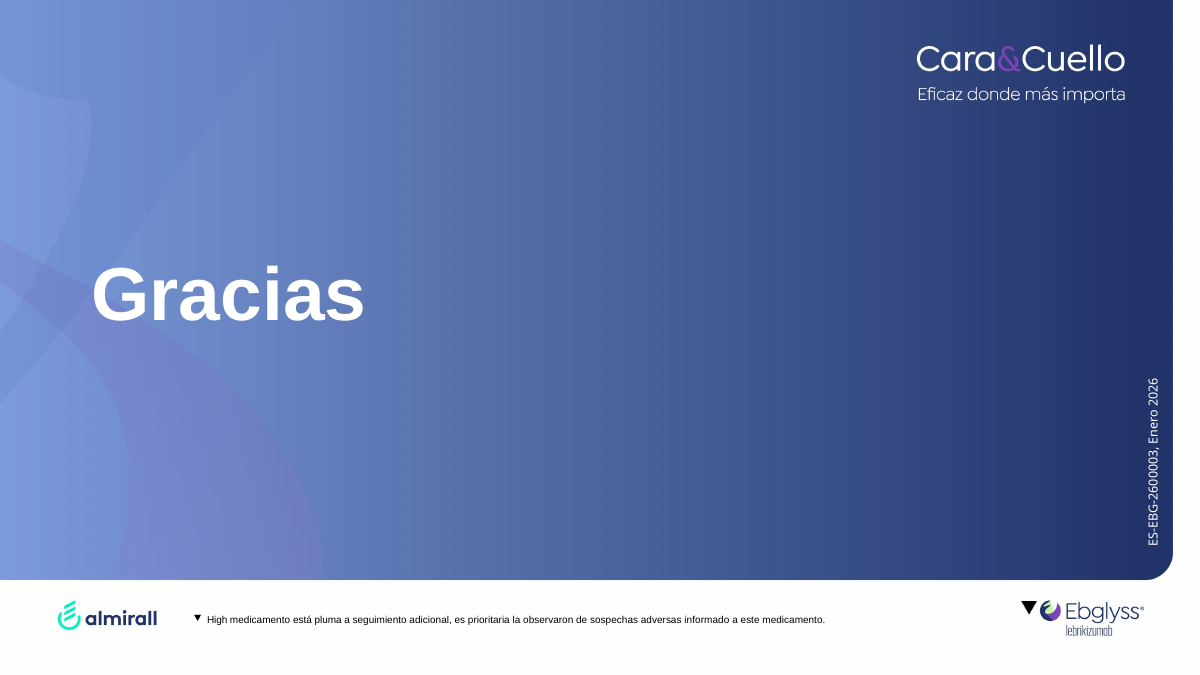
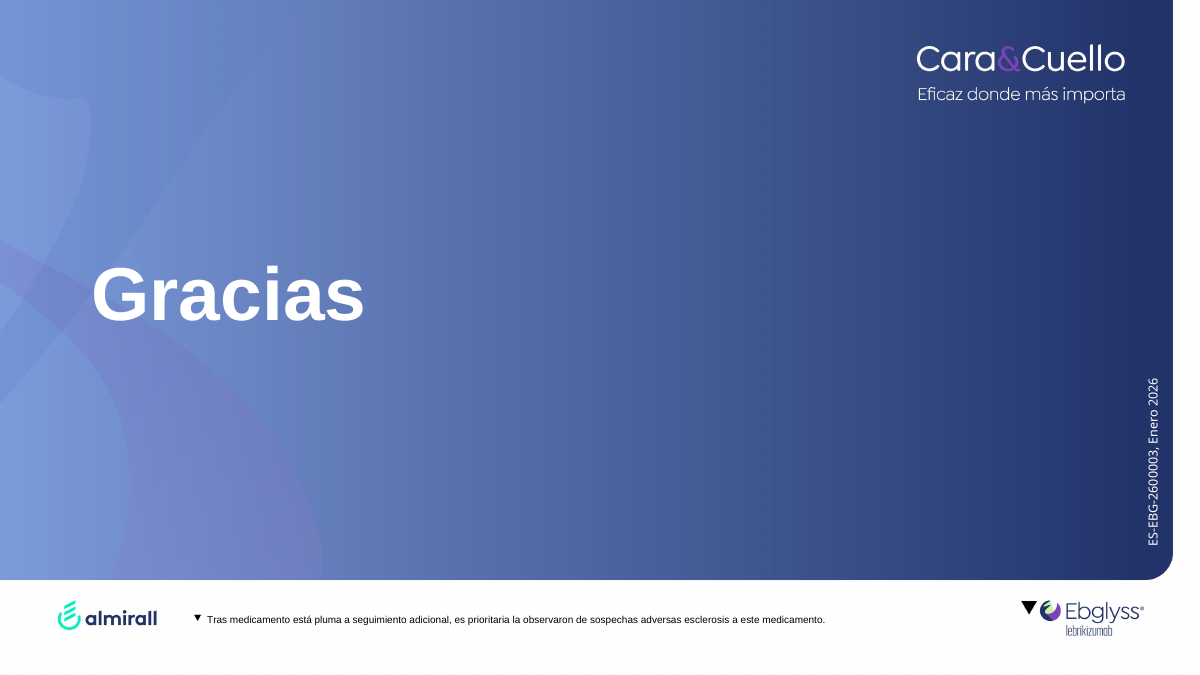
High: High -> Tras (217, 620)
informado: informado -> esclerosis (707, 620)
